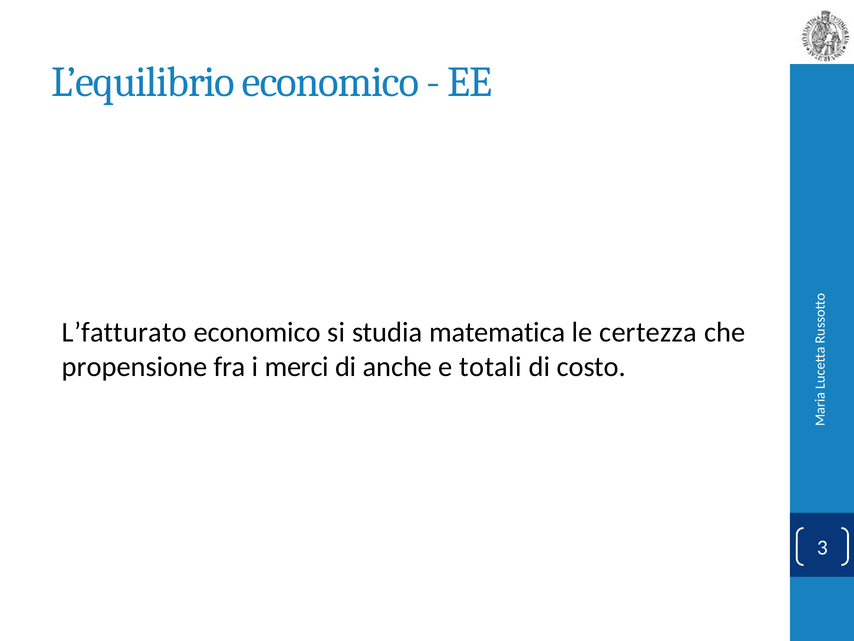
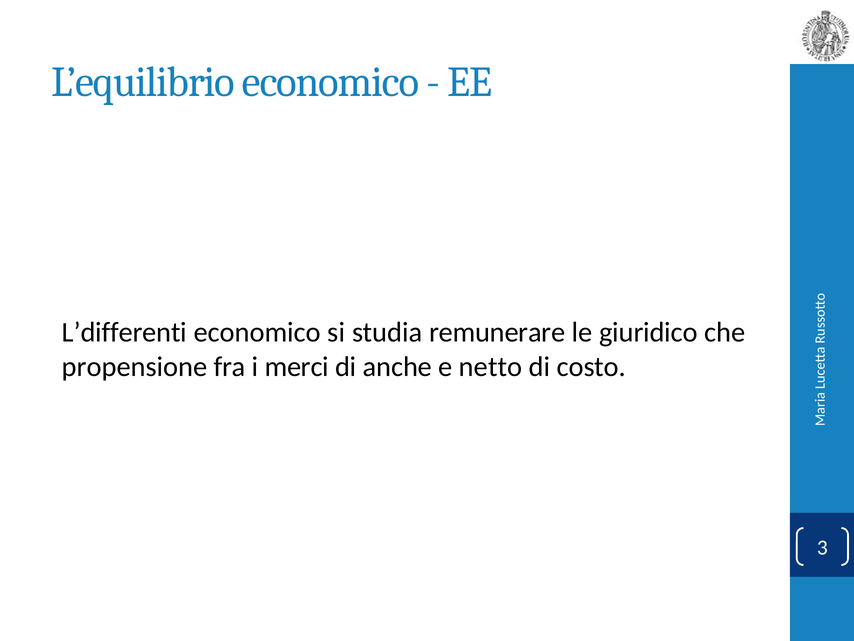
L’fatturato: L’fatturato -> L’differenti (124, 332)
matematica: matematica -> remunerare (497, 332)
certezza: certezza -> giuridico (648, 332)
totali: totali -> netto (491, 366)
